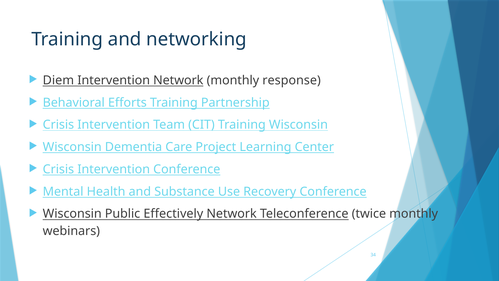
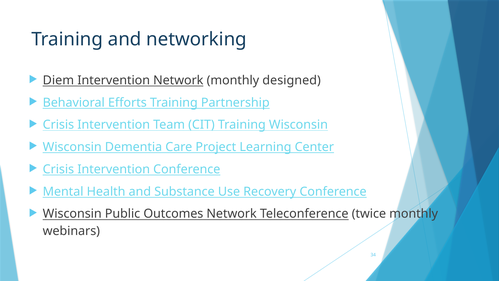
response: response -> designed (292, 80)
Effectively: Effectively -> Outcomes (173, 214)
